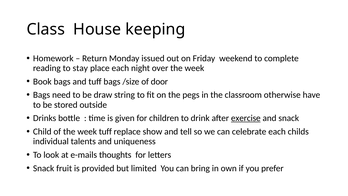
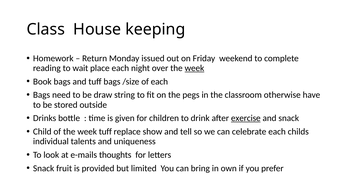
stay: stay -> wait (80, 68)
week underline: none -> present (194, 68)
of door: door -> each (159, 81)
